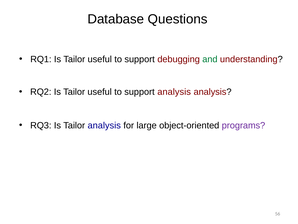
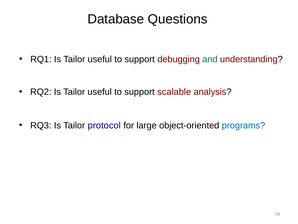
support analysis: analysis -> scalable (174, 92)
Tailor analysis: analysis -> protocol (104, 125)
programs colour: purple -> blue (243, 125)
